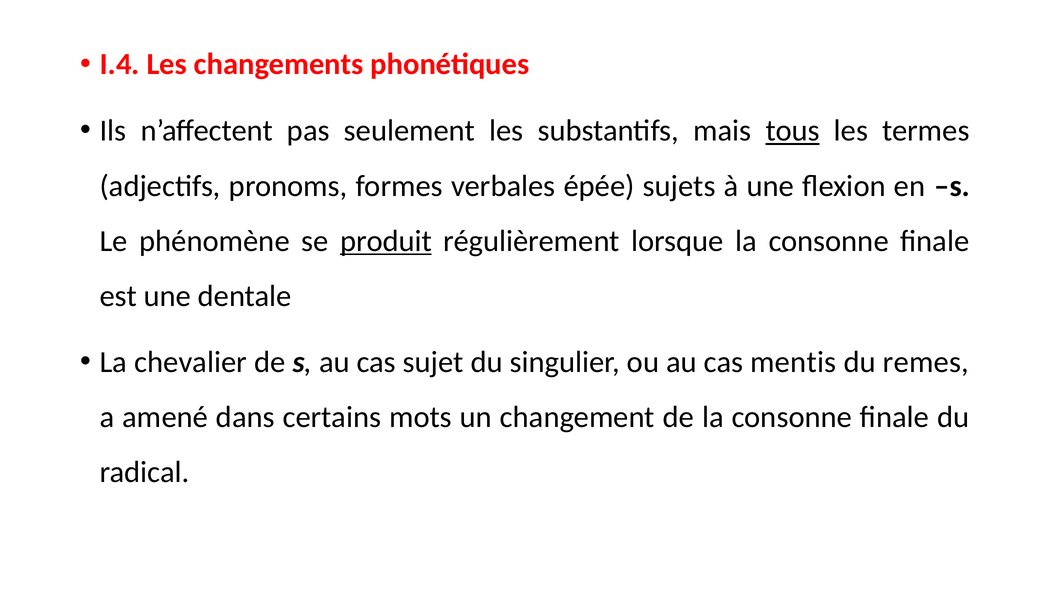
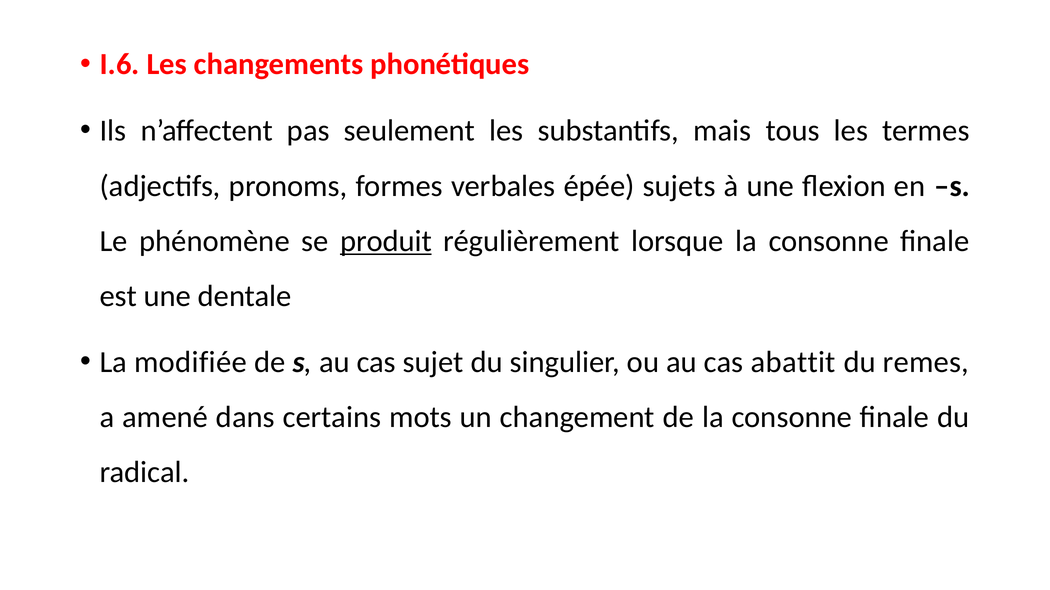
I.4: I.4 -> I.6 (120, 64)
tous underline: present -> none (793, 131)
chevalier: chevalier -> modifiée (190, 363)
mentis: mentis -> abattit (793, 363)
